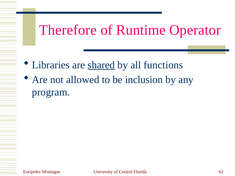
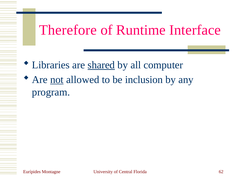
Operator: Operator -> Interface (195, 30)
functions: functions -> computer (163, 65)
not underline: none -> present (57, 80)
